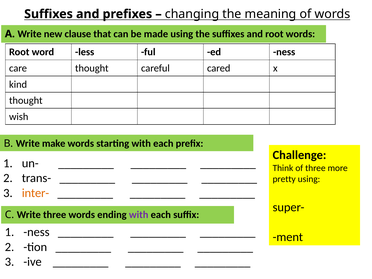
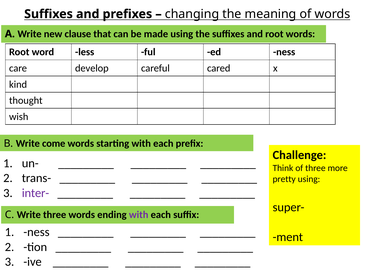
care thought: thought -> develop (92, 68)
make: make -> come (54, 144)
inter- colour: orange -> purple (35, 193)
